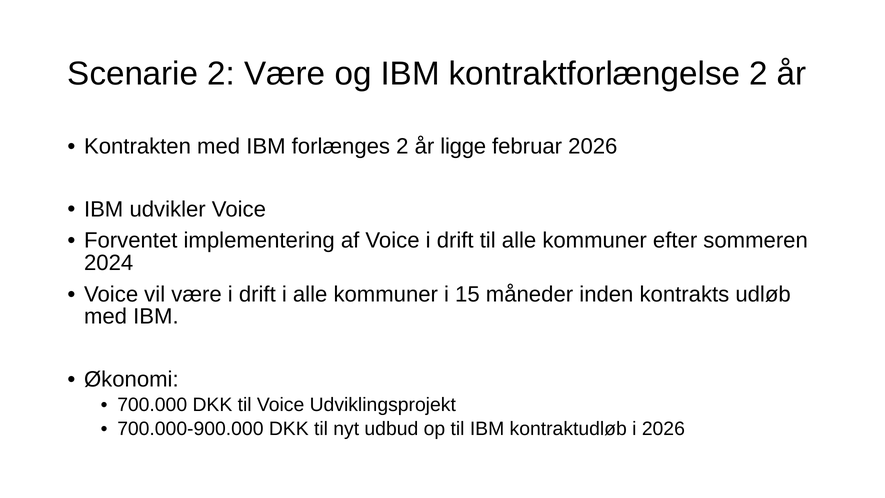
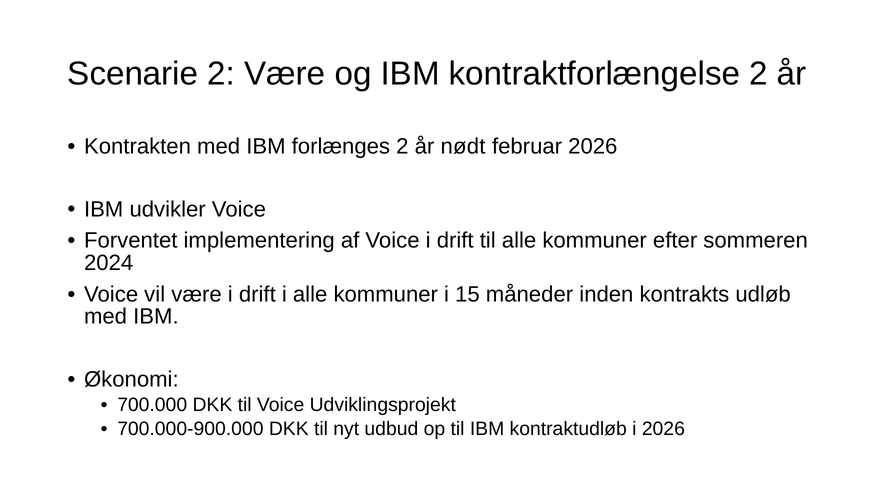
ligge: ligge -> nødt (463, 146)
